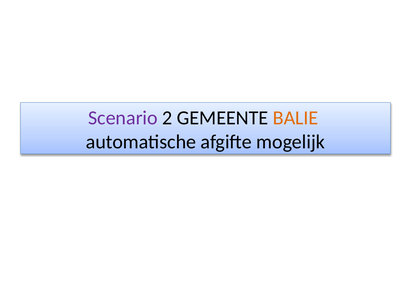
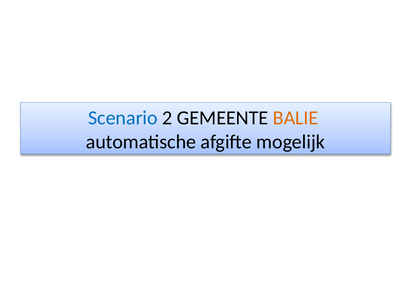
Scenario colour: purple -> blue (123, 118)
